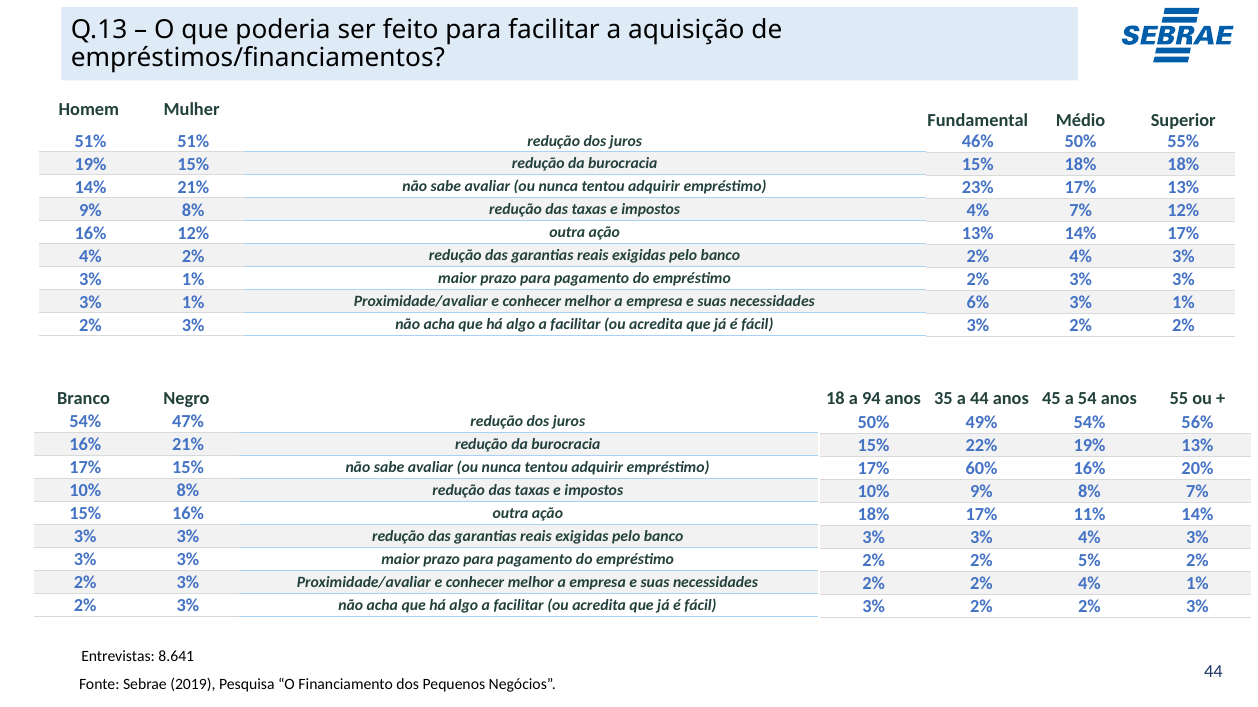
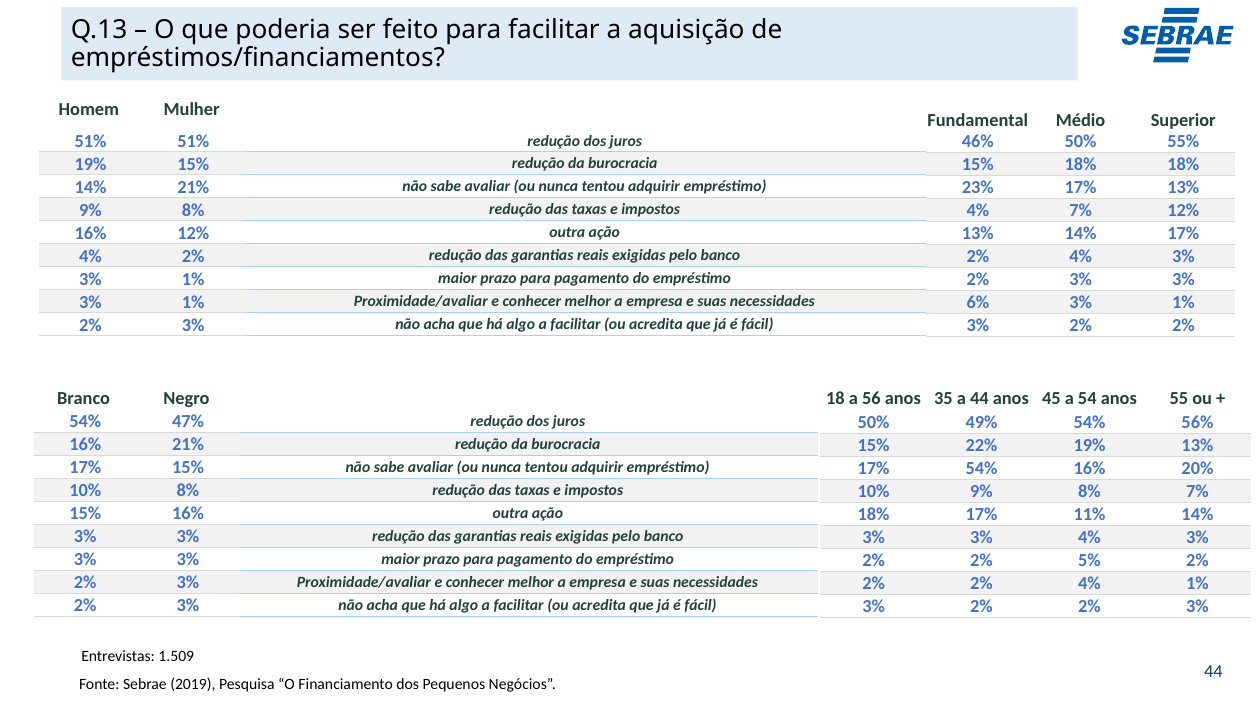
94: 94 -> 56 (871, 399)
17% 60%: 60% -> 54% (982, 469)
8.641: 8.641 -> 1.509 (176, 656)
